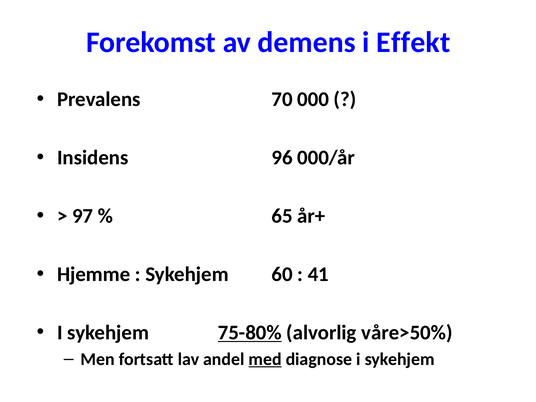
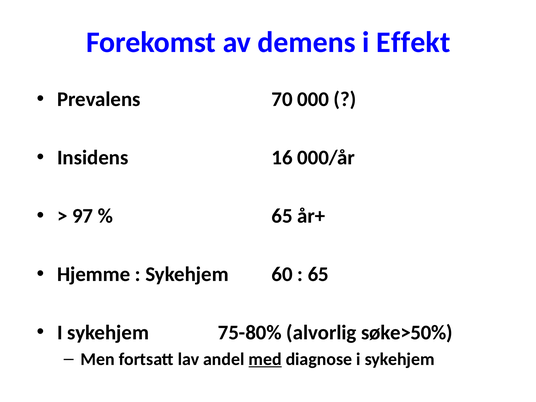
96: 96 -> 16 (282, 158)
41: 41 -> 65 (318, 274)
75-80% underline: present -> none (250, 333)
våre>50%: våre>50% -> søke>50% (407, 333)
